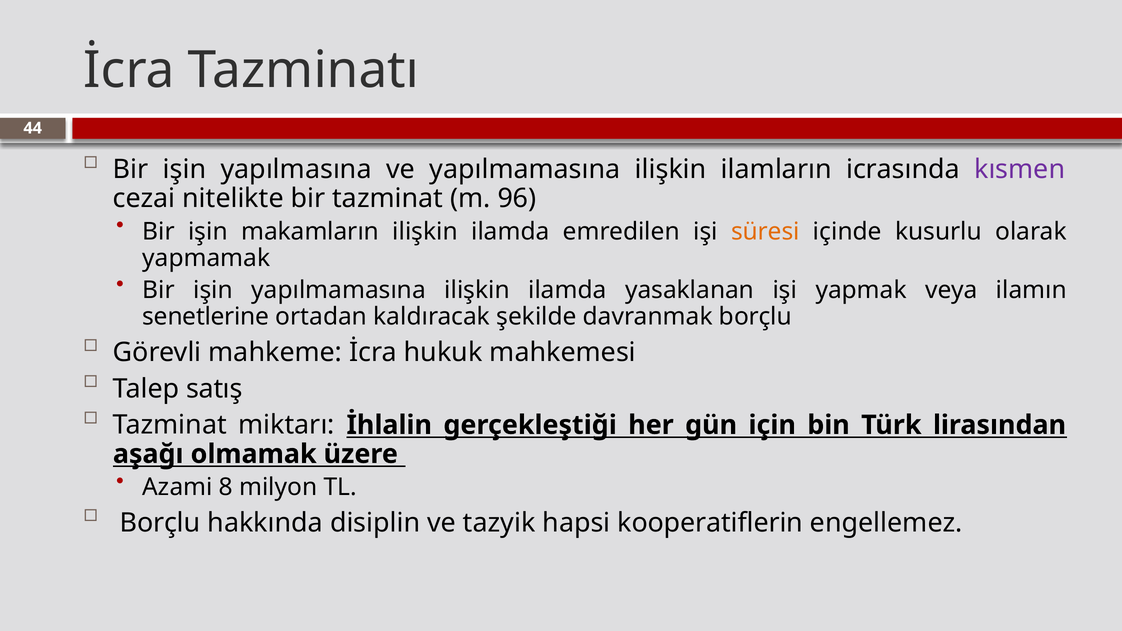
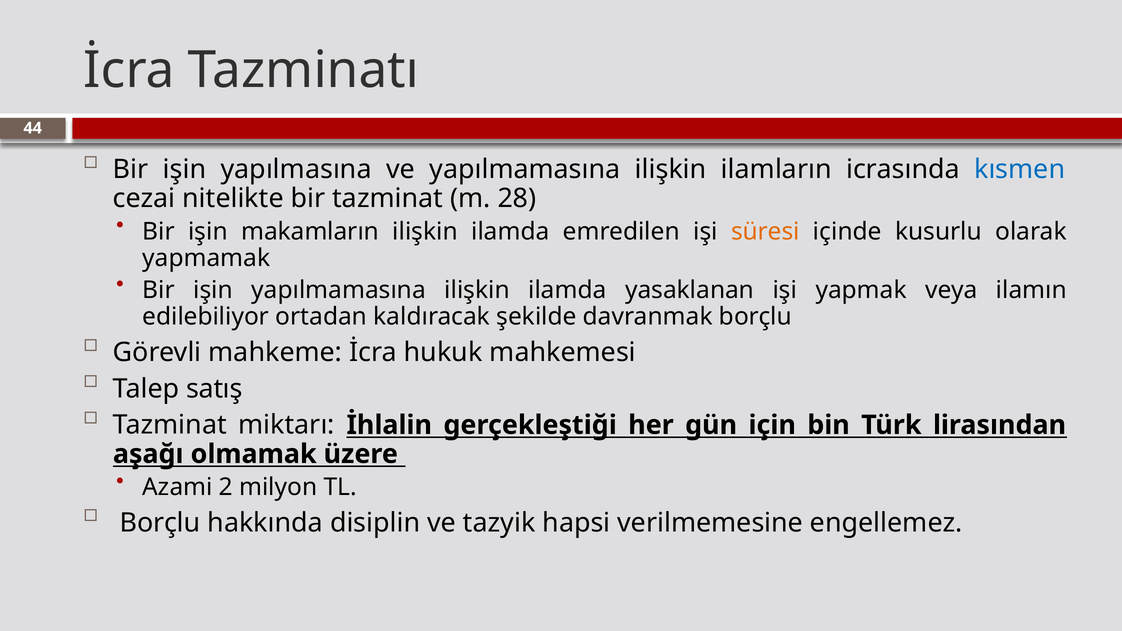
kısmen colour: purple -> blue (1020, 169)
96: 96 -> 28 (517, 198)
senetlerine: senetlerine -> edilebiliyor (206, 317)
8: 8 -> 2 (226, 487)
kooperatiflerin: kooperatiflerin -> verilmemesine (710, 523)
